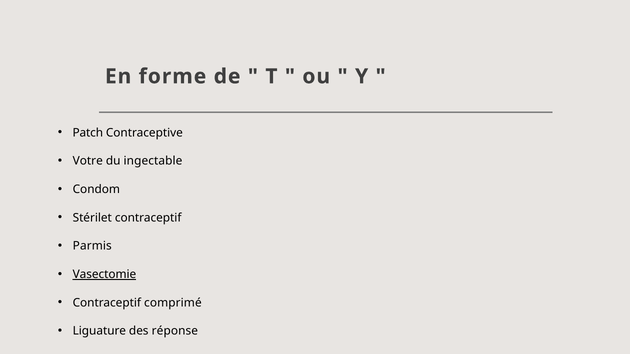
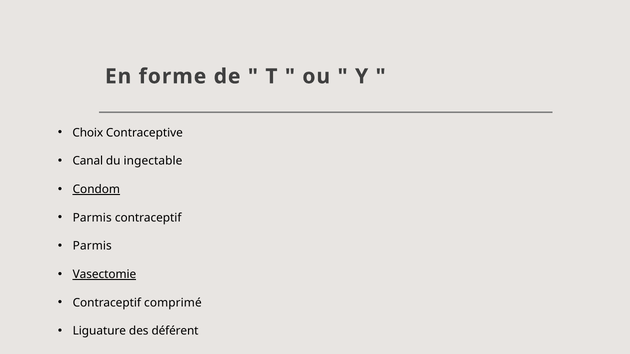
Patch: Patch -> Choix (88, 133)
Votre: Votre -> Canal (88, 161)
Condom underline: none -> present (96, 190)
Stérilet: Stérilet -> Parmis (92, 218)
réponse: réponse -> déférent (175, 331)
